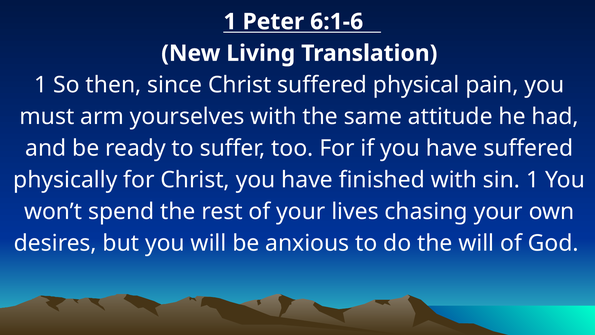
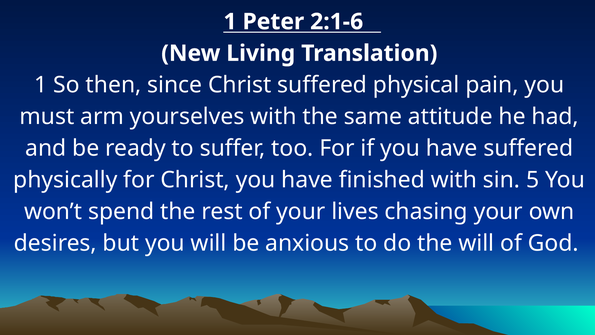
6:1-6: 6:1-6 -> 2:1-6 (337, 22)
sin 1: 1 -> 5 (533, 180)
